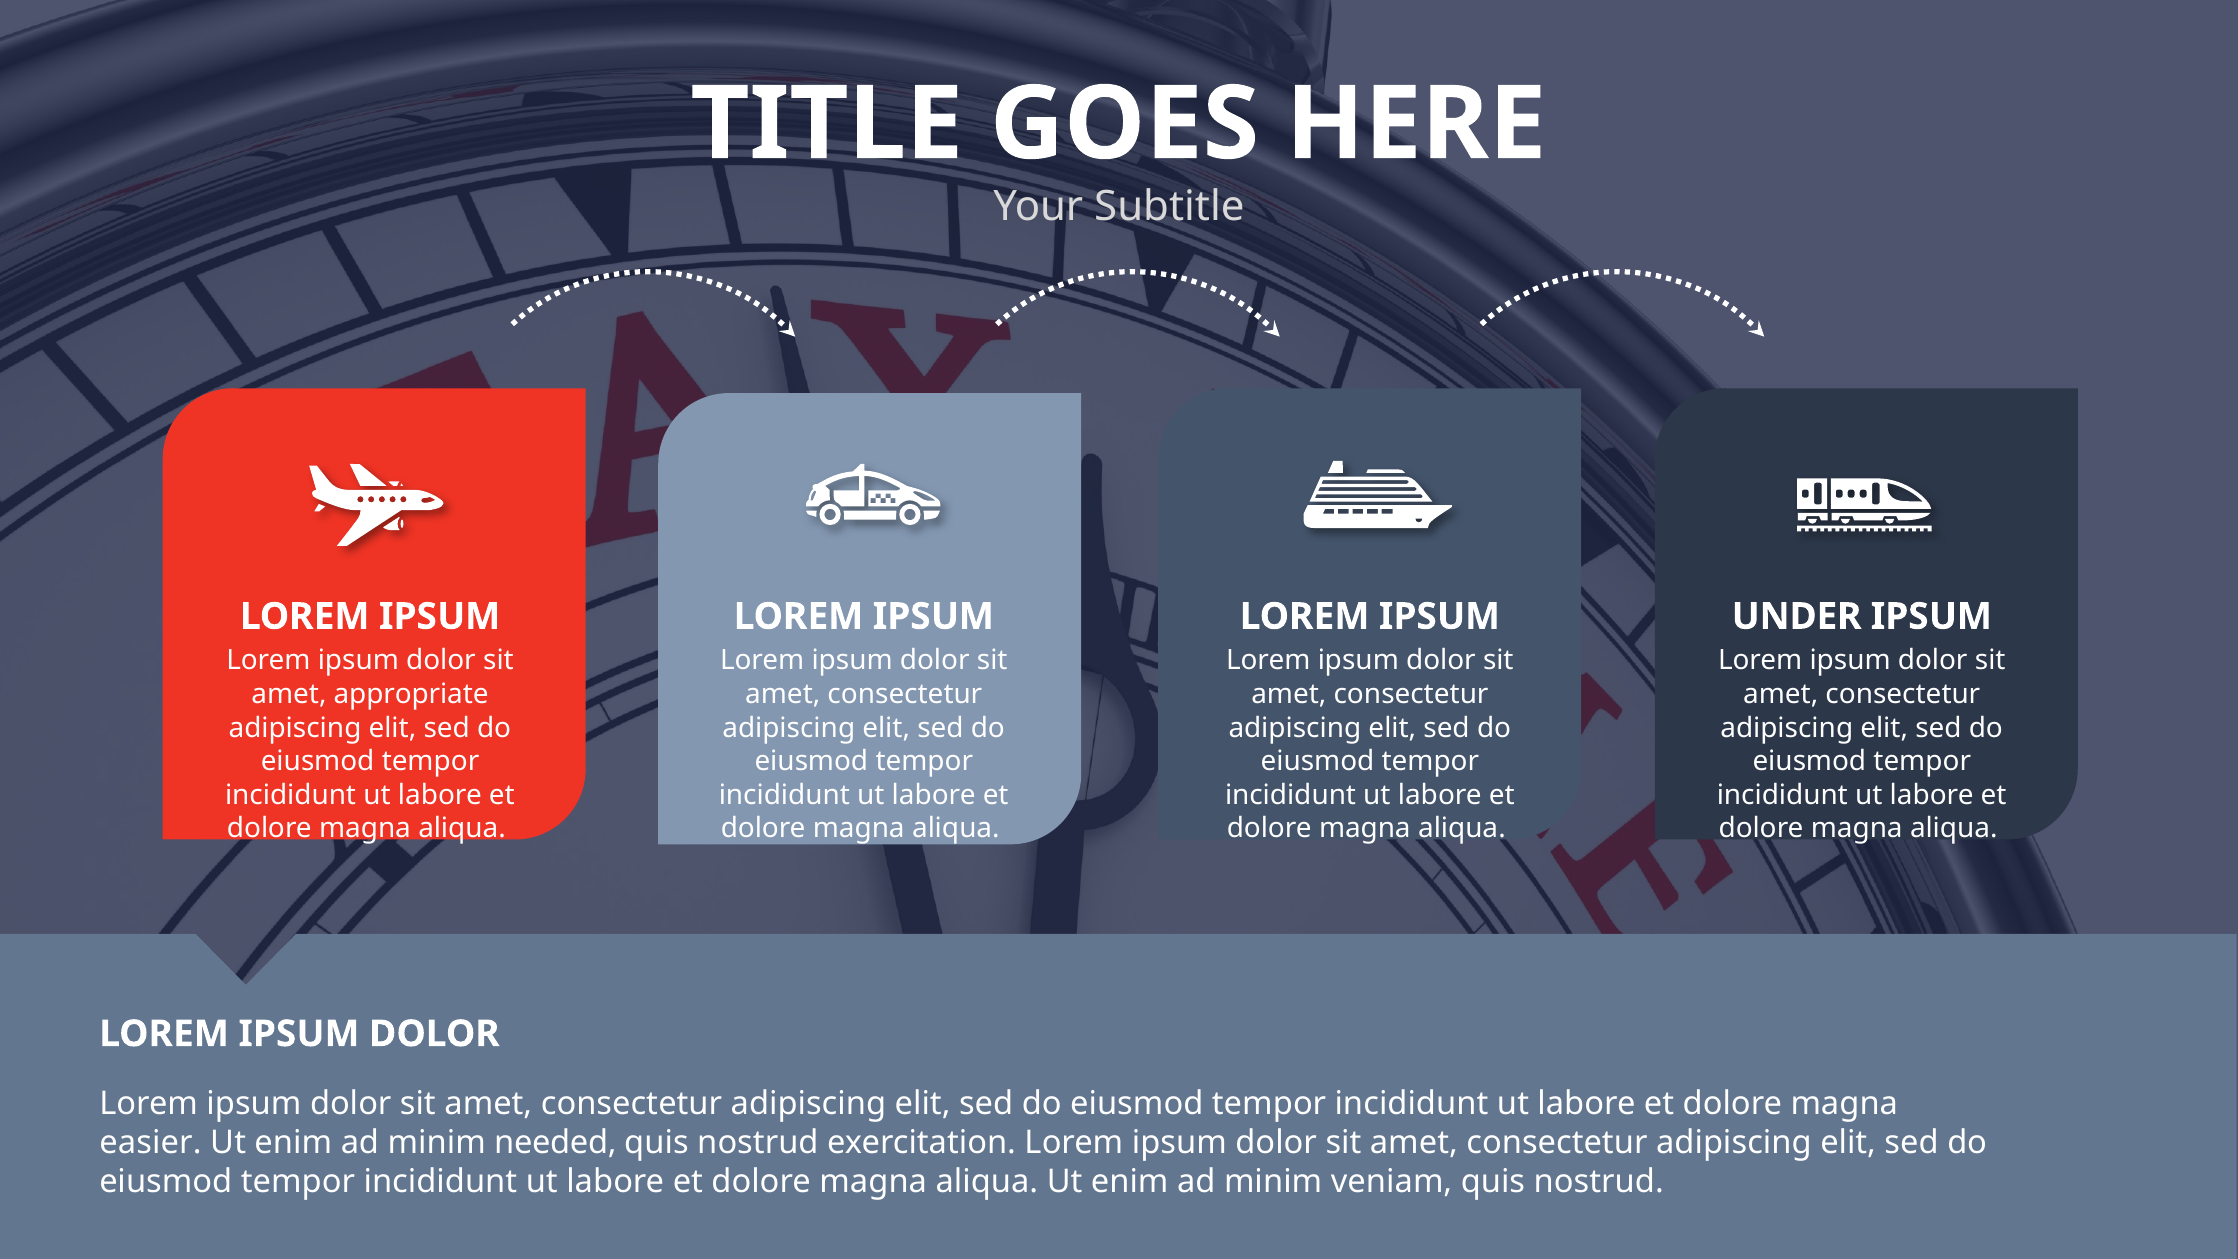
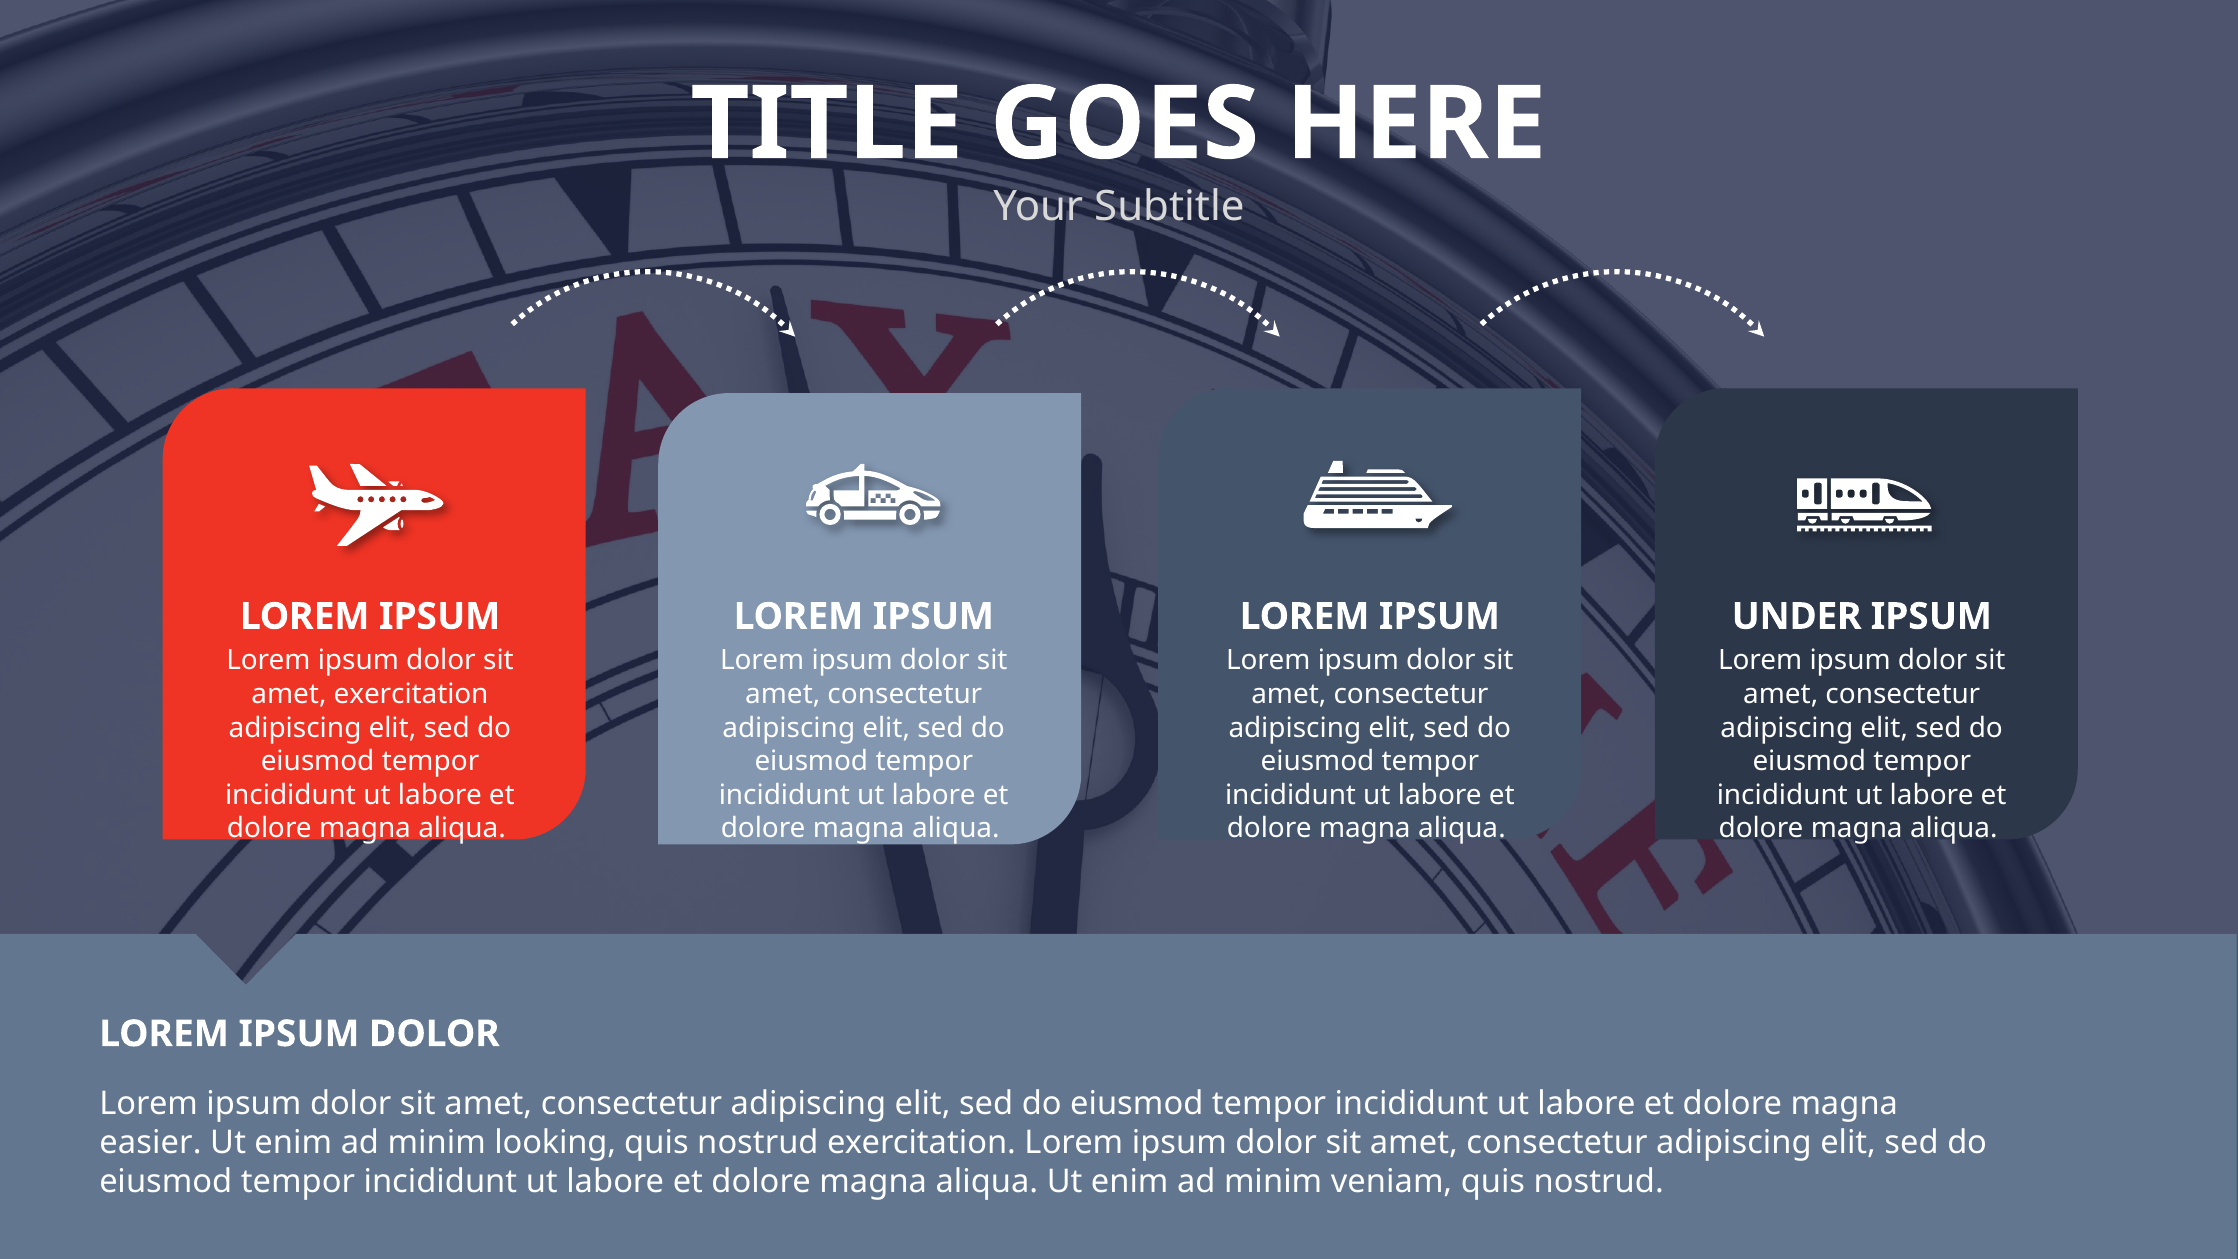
amet appropriate: appropriate -> exercitation (411, 694)
needed: needed -> looking (555, 1143)
